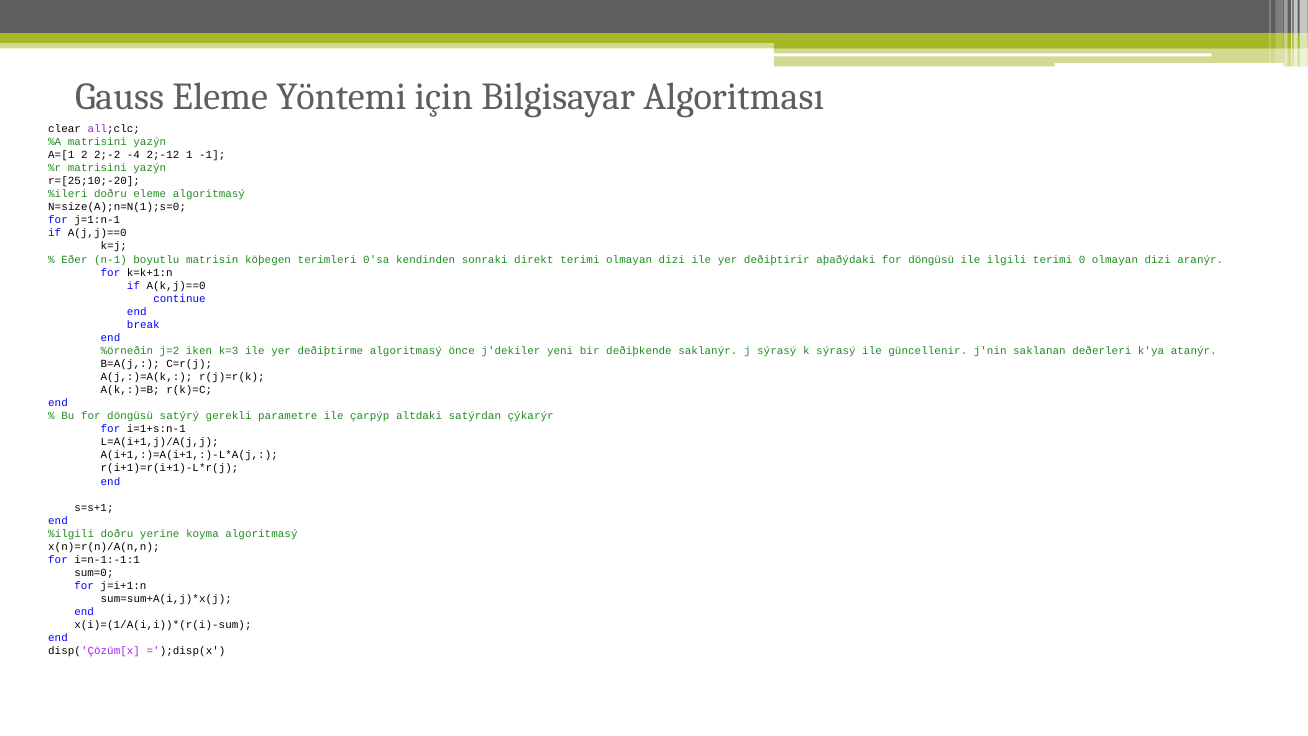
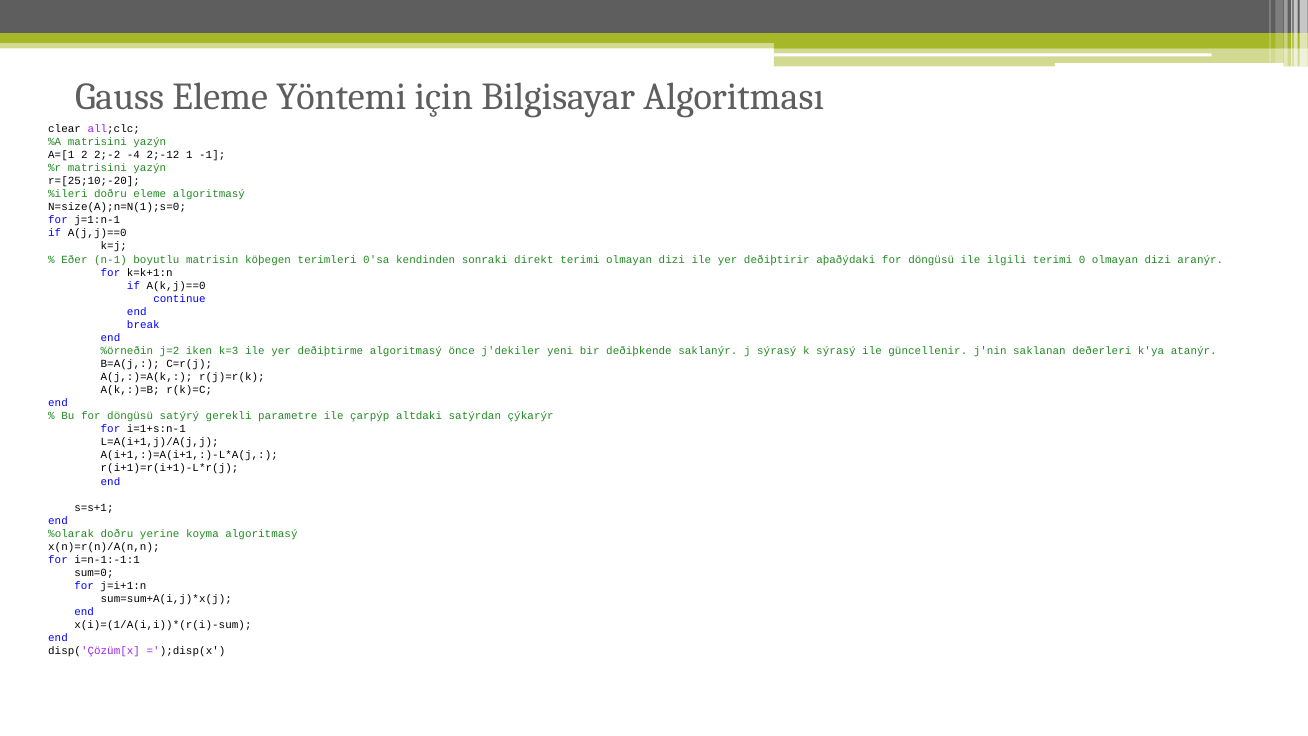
%ilgili: %ilgili -> %olarak (71, 533)
